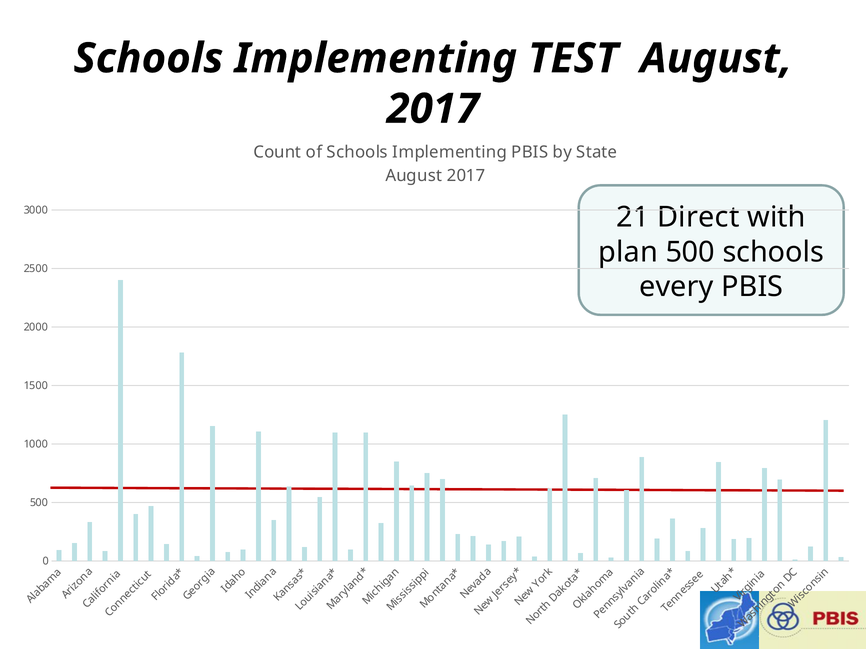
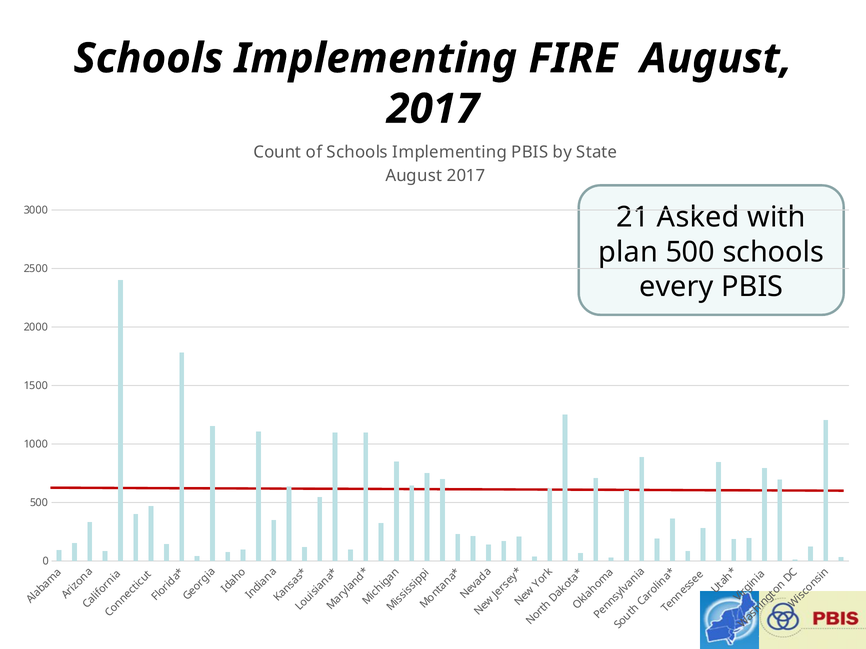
TEST: TEST -> FIRE (573, 59)
Direct: Direct -> Asked (698, 218)
